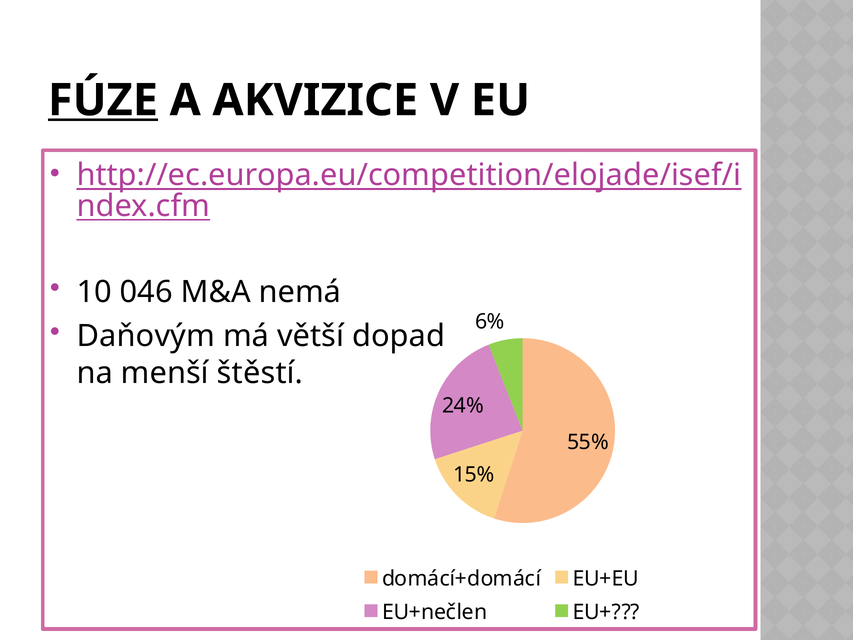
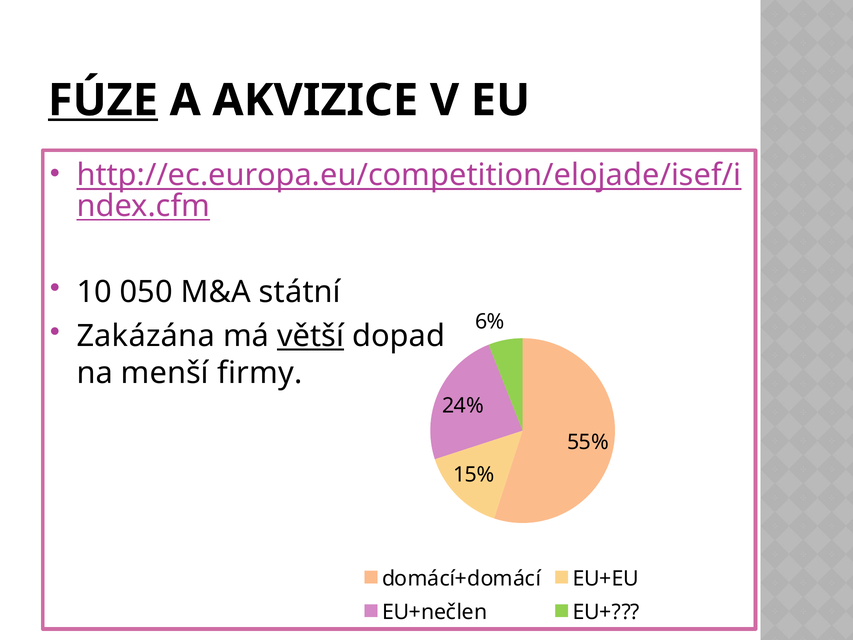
046: 046 -> 050 (146, 292)
nemá: nemá -> státní (300, 292)
Daňovým: Daňovým -> Zakázána (146, 336)
větší underline: none -> present (311, 336)
štěstí: štěstí -> firmy (260, 373)
